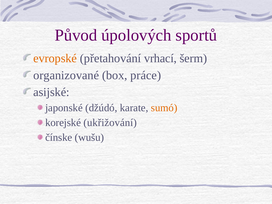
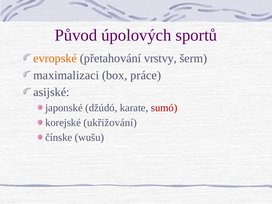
vrhací: vrhací -> vrstvy (160, 58)
organizované: organizované -> maximalizaci (66, 75)
sumó colour: orange -> red (164, 108)
